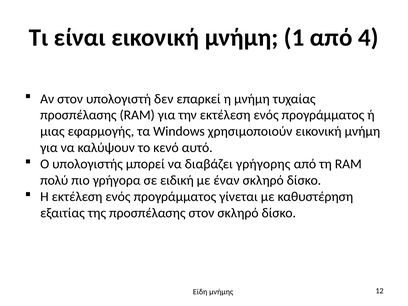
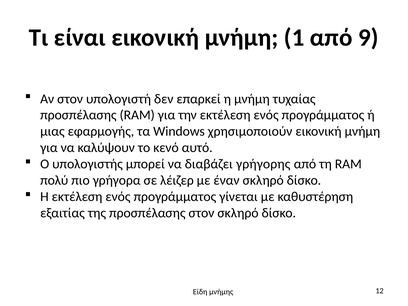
4: 4 -> 9 (368, 37)
ειδική: ειδική -> λέιζερ (177, 180)
